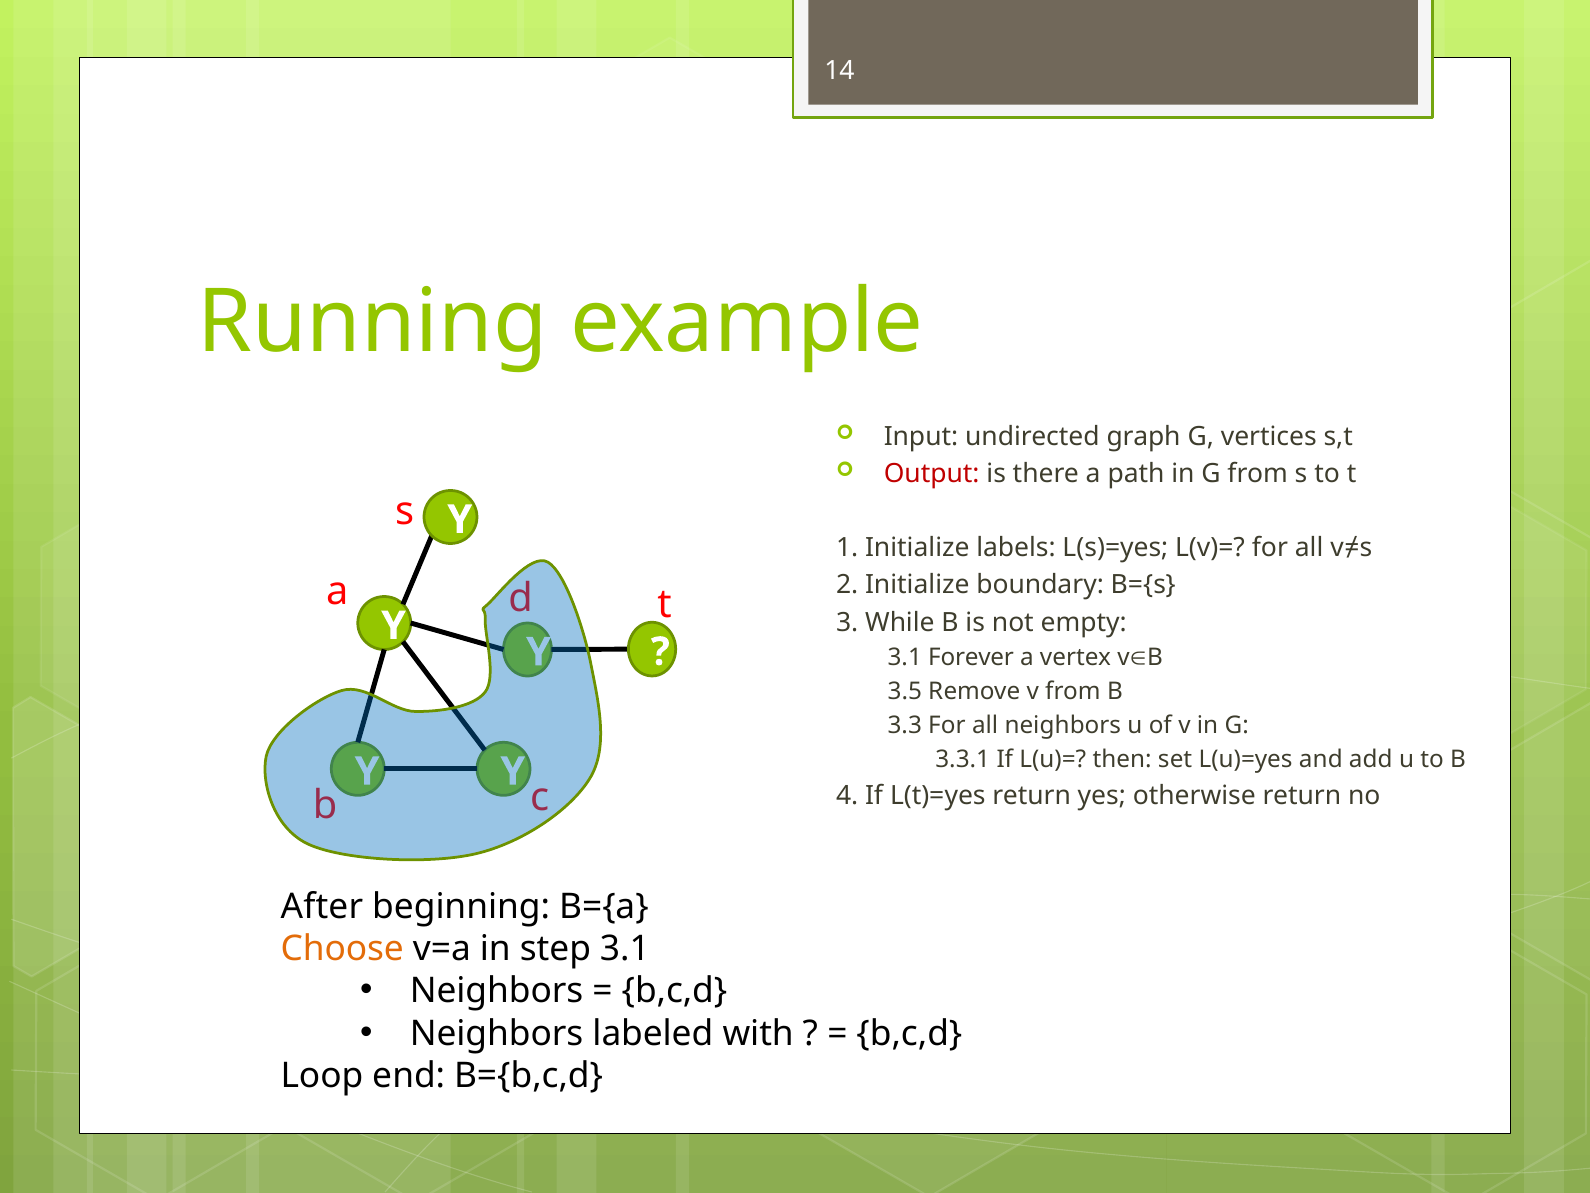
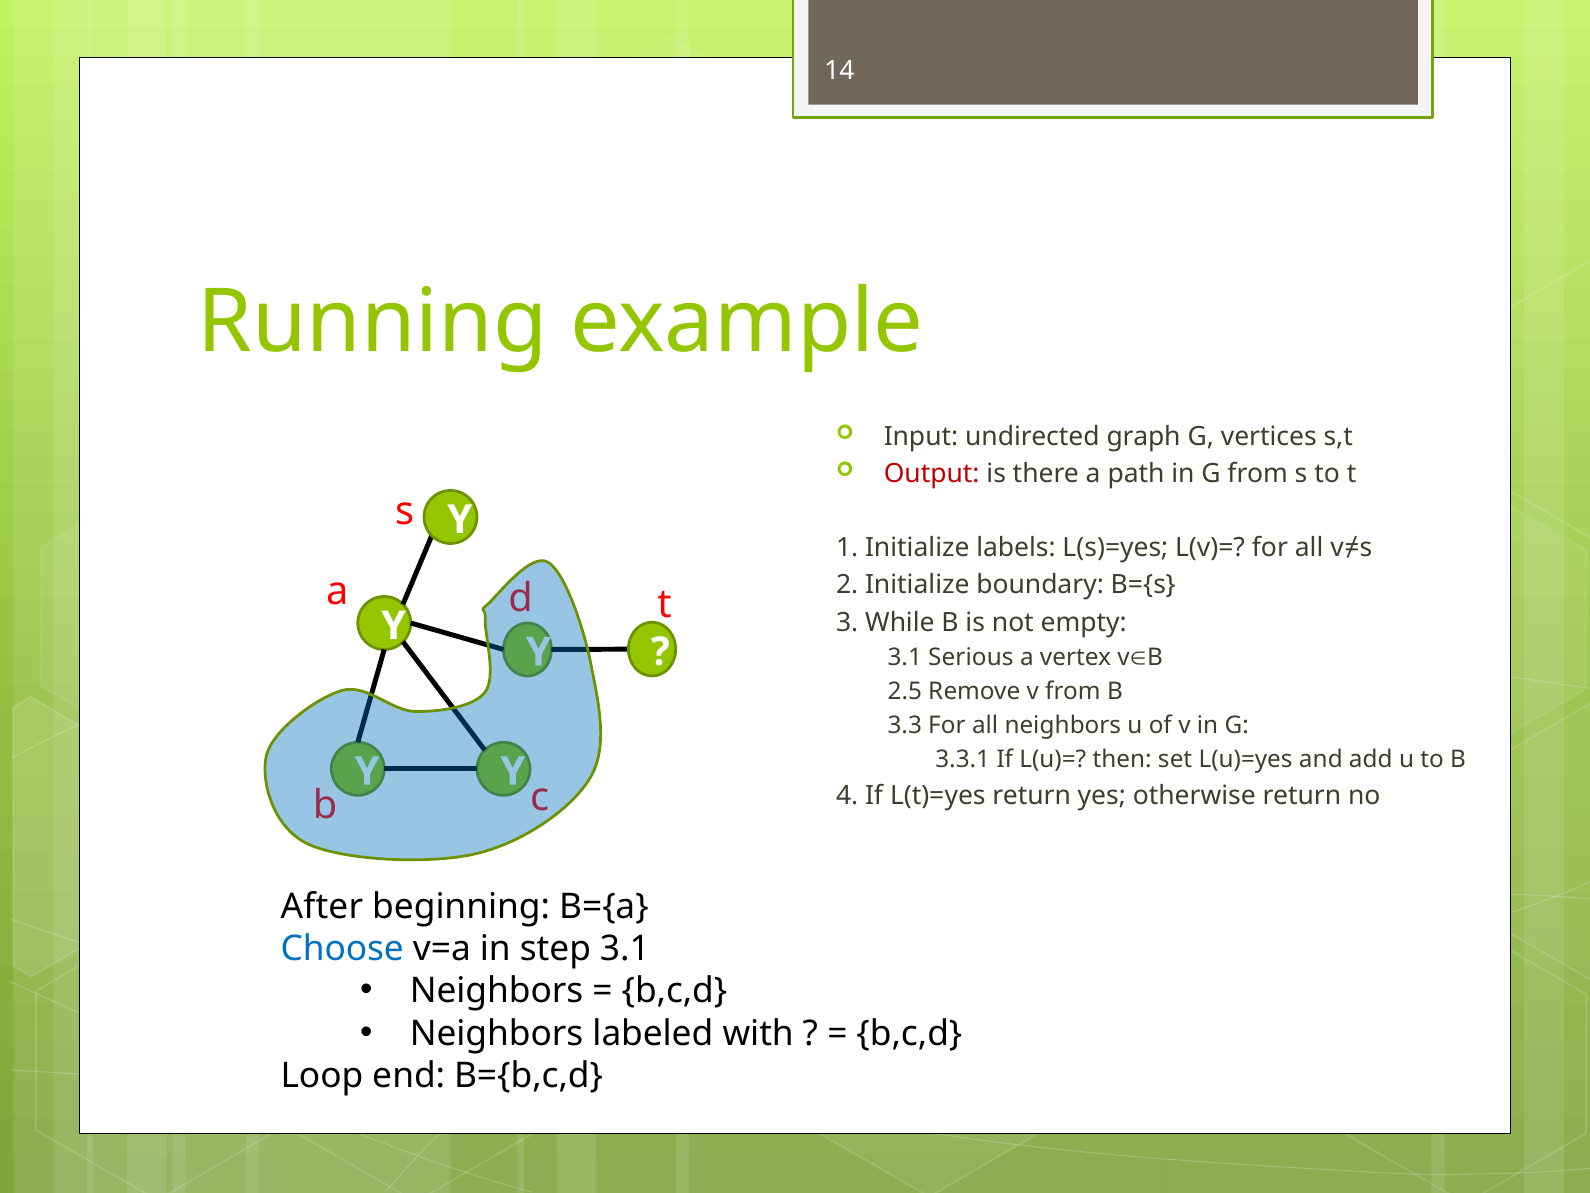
Forever: Forever -> Serious (971, 657)
3.5: 3.5 -> 2.5 (905, 691)
Choose colour: orange -> blue (342, 948)
